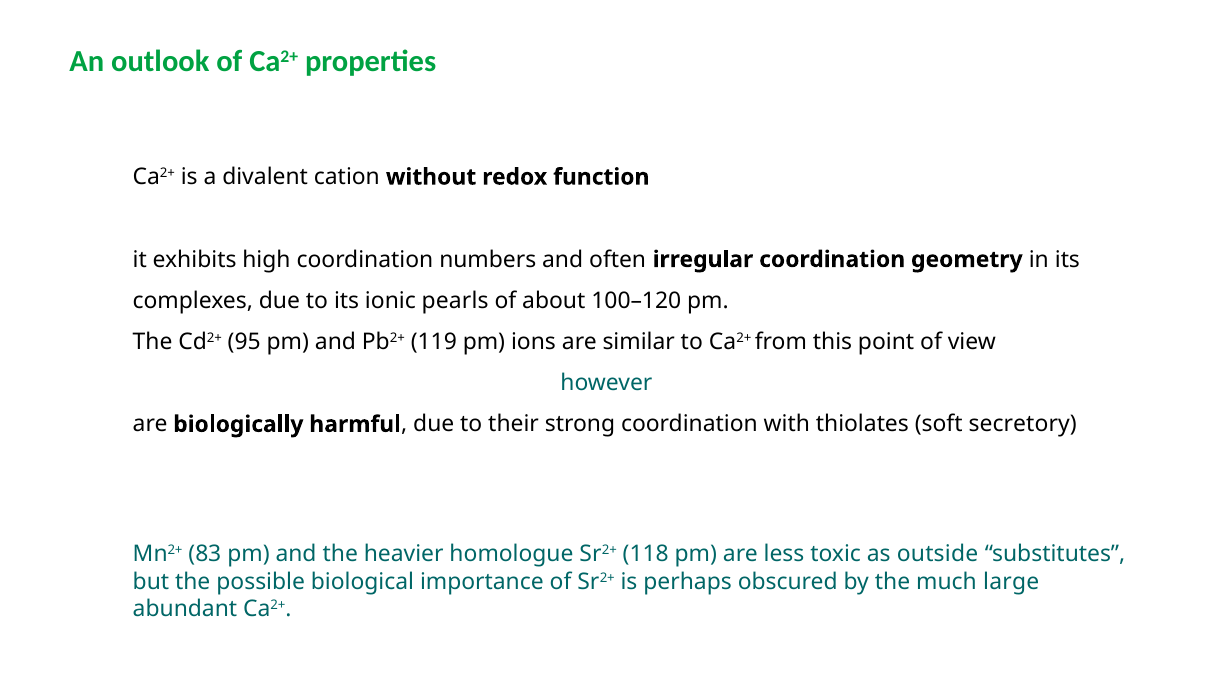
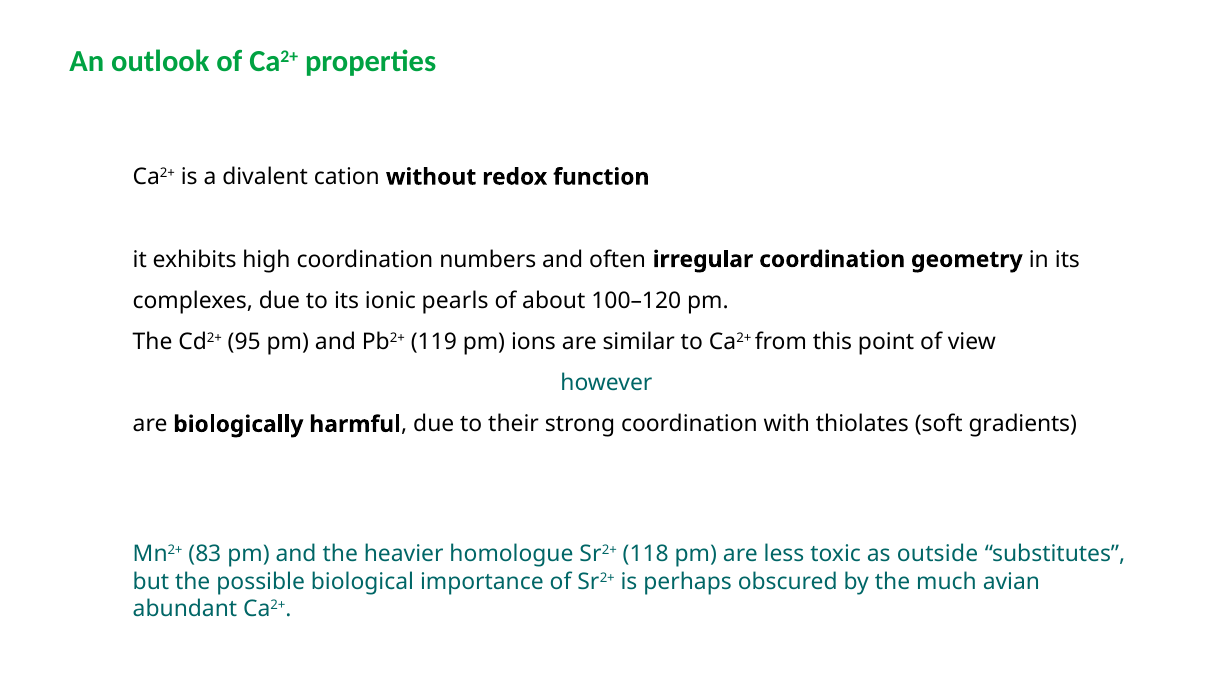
secretory: secretory -> gradients (1023, 424)
large: large -> avian (1011, 581)
